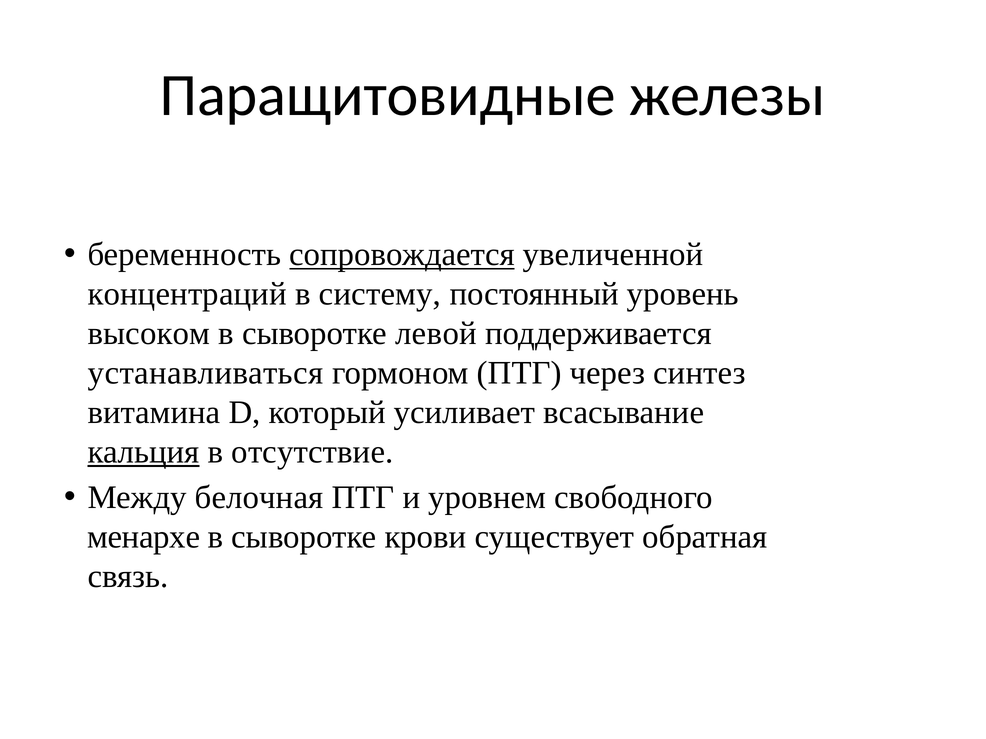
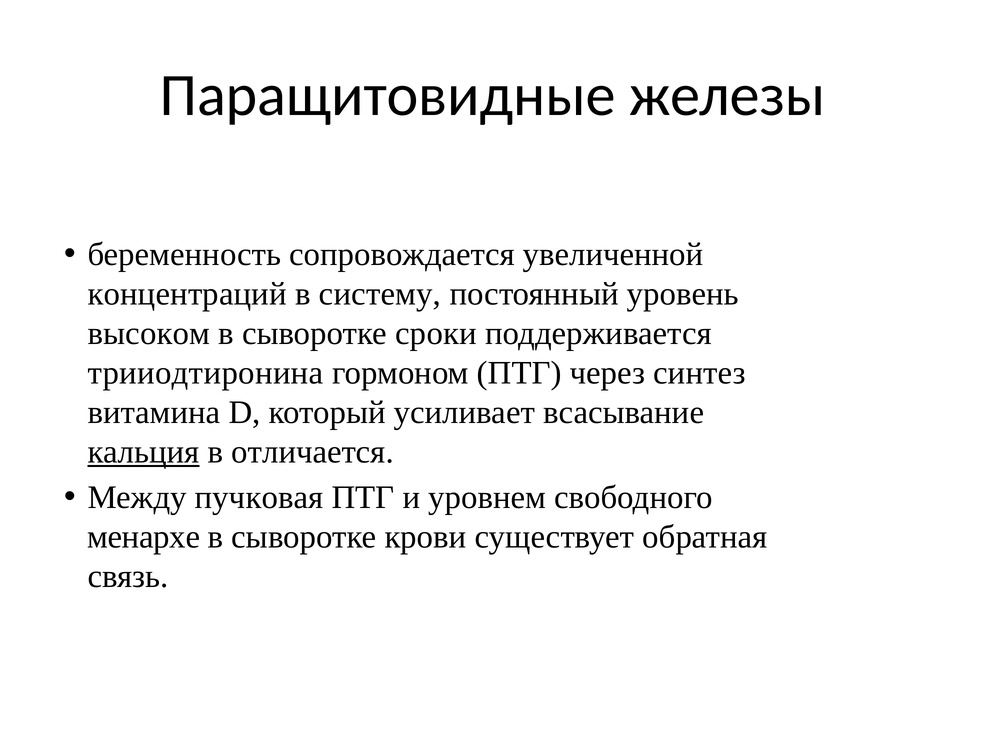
сопровождается underline: present -> none (402, 255)
левой: левой -> сроки (436, 334)
устанавливаться: устанавливаться -> трииодтиронина (206, 373)
отсутствие: отсутствие -> отличается (313, 452)
белочная: белочная -> пучковая (259, 498)
